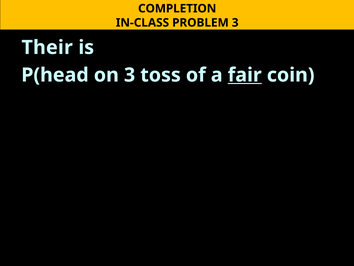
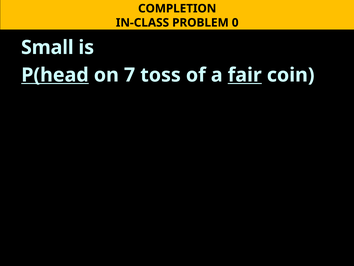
PROBLEM 3: 3 -> 0 (235, 23)
Their: Their -> Small (47, 47)
P(head underline: none -> present (55, 75)
on 3: 3 -> 7 (130, 75)
